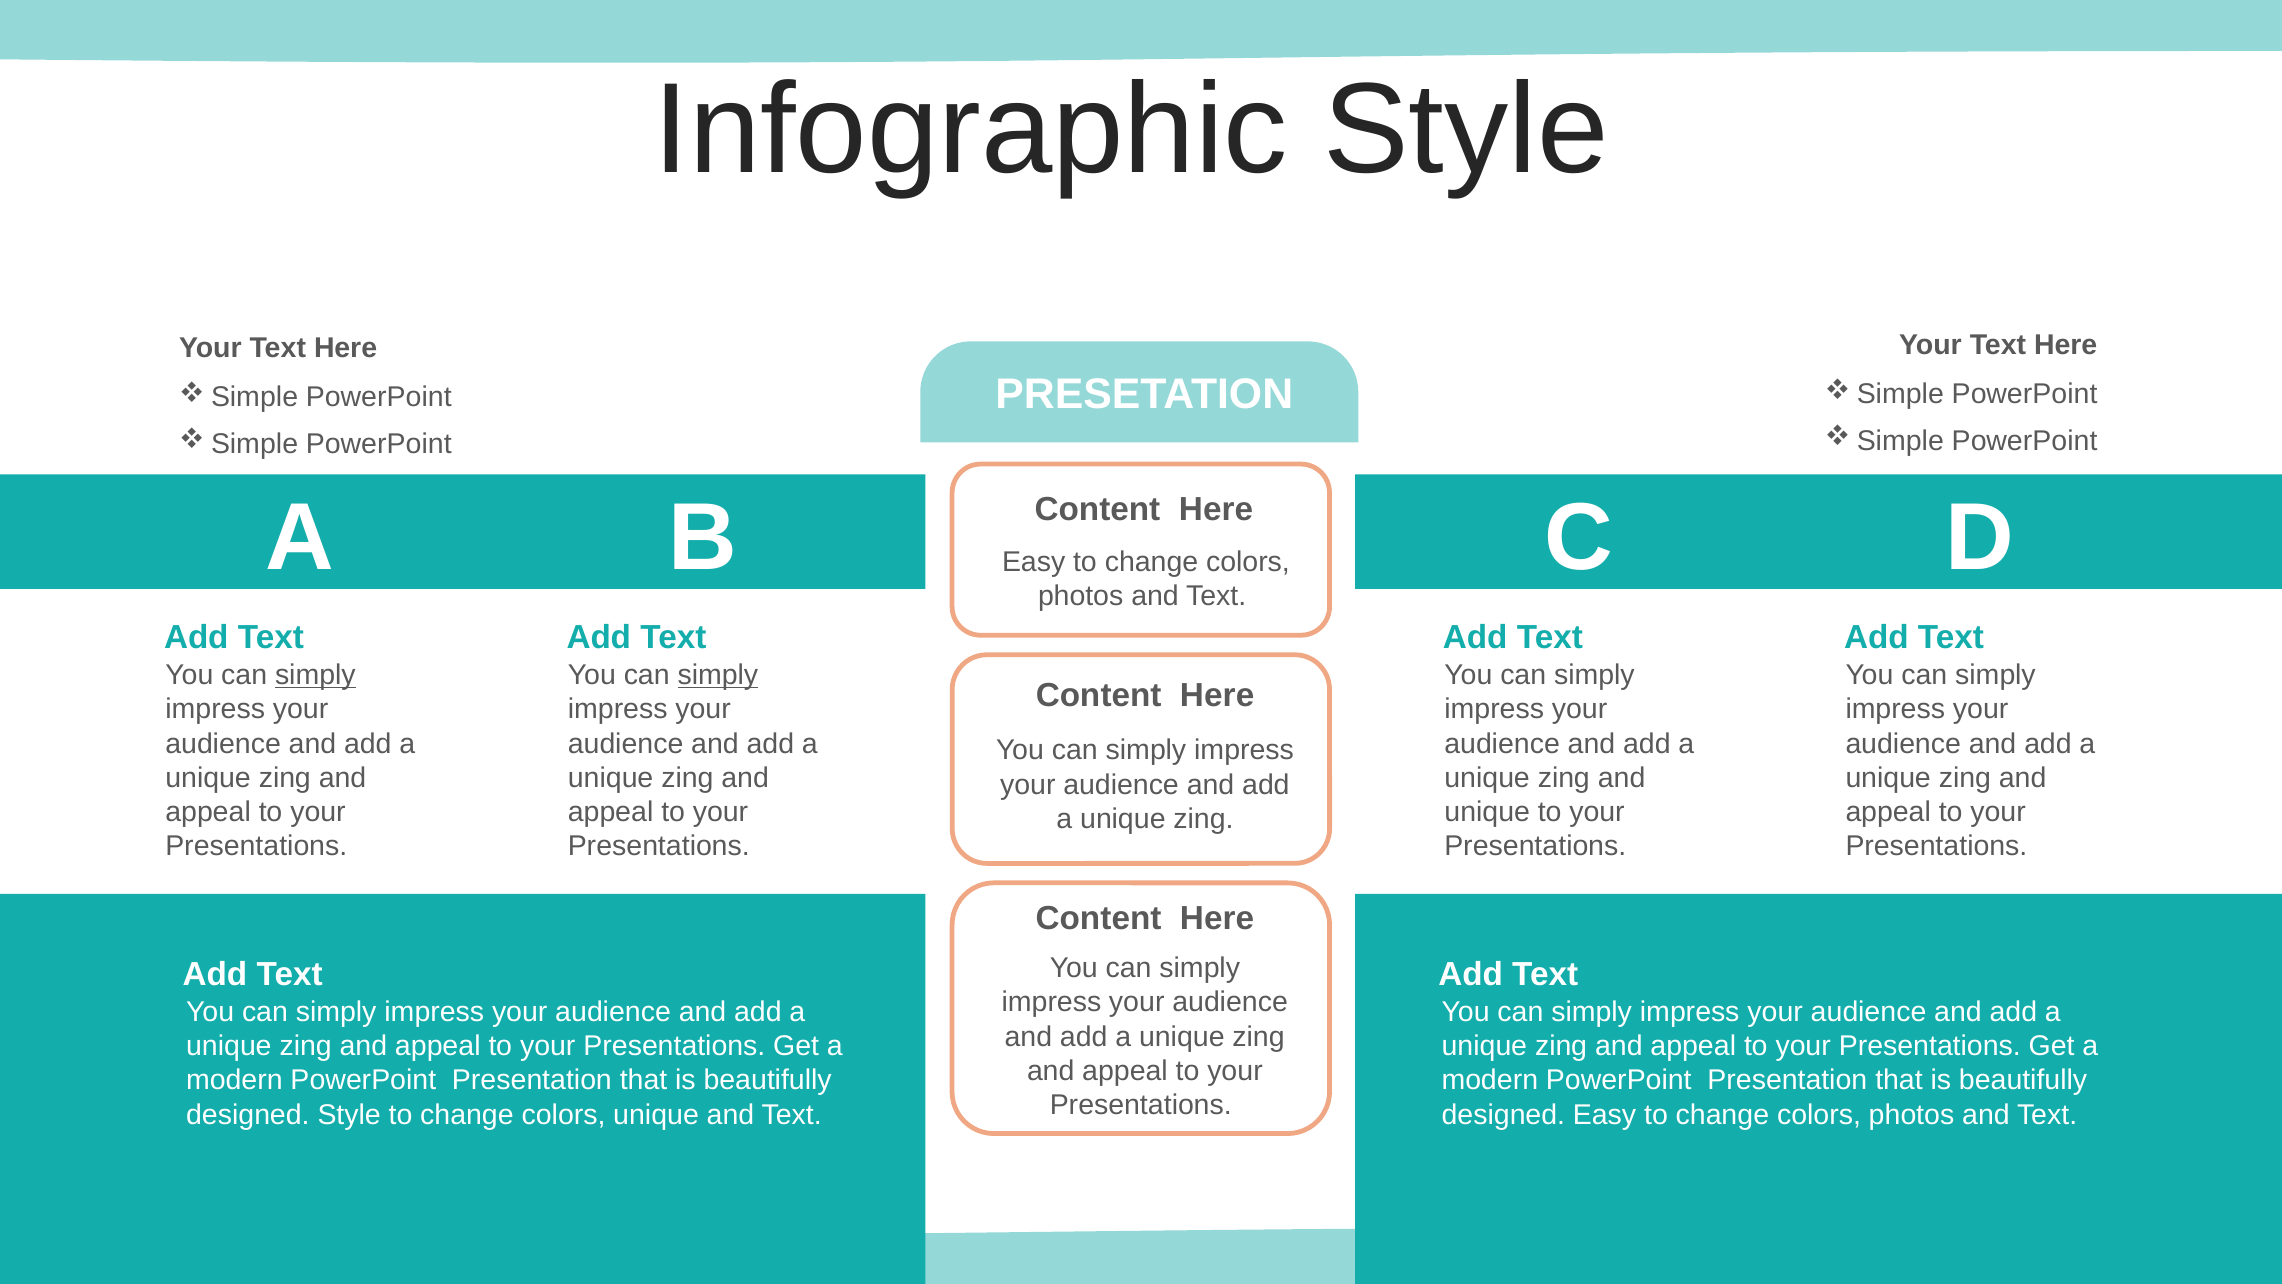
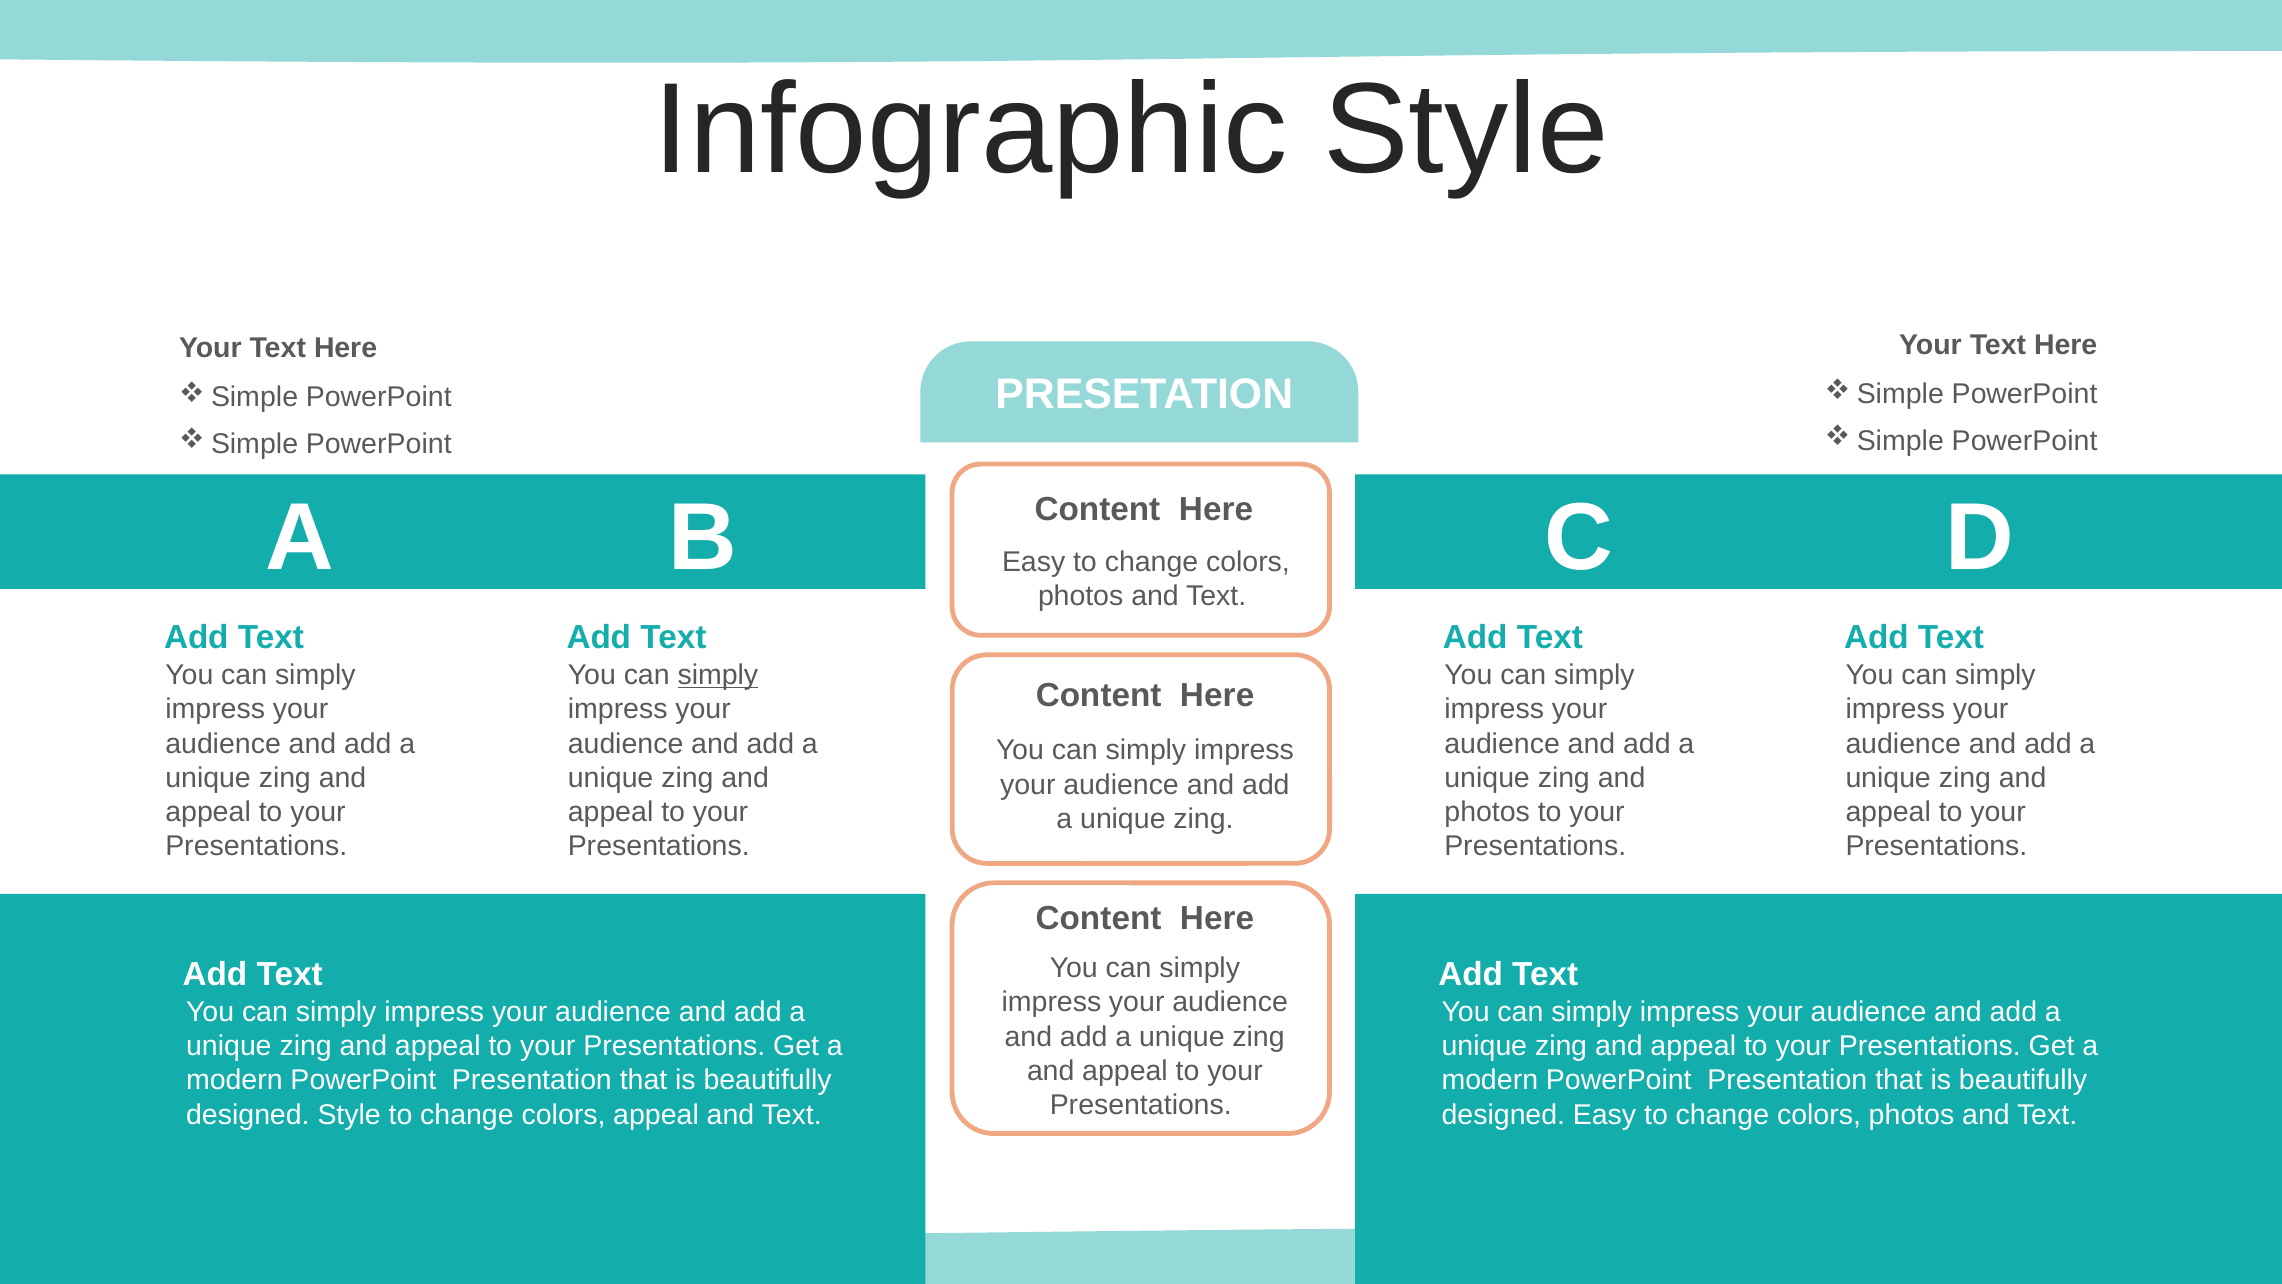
simply underline: present -> none (315, 675)
unique: unique -> photos (1487, 812)
colors unique: unique -> appeal (656, 1114)
